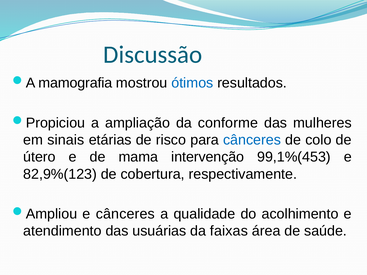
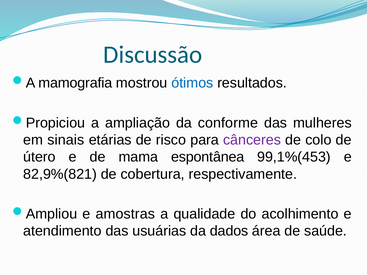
cânceres colour: blue -> purple (252, 140)
intervenção: intervenção -> espontânea (208, 157)
82,9%(123: 82,9%(123 -> 82,9%(821 (60, 174)
e cânceres: cânceres -> amostras (125, 214)
faixas: faixas -> dados (229, 231)
